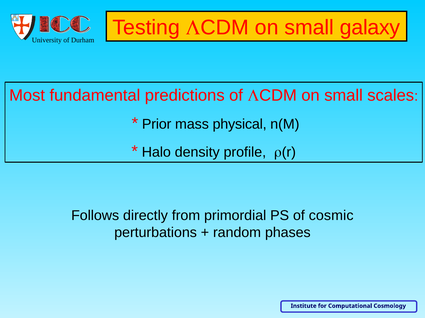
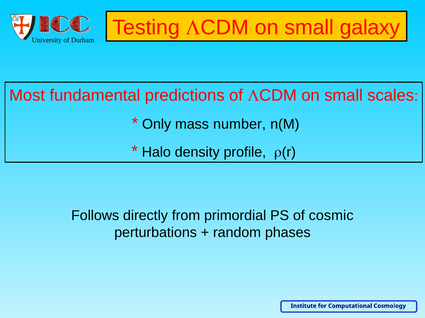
Prior: Prior -> Only (157, 124)
physical: physical -> number (240, 124)
